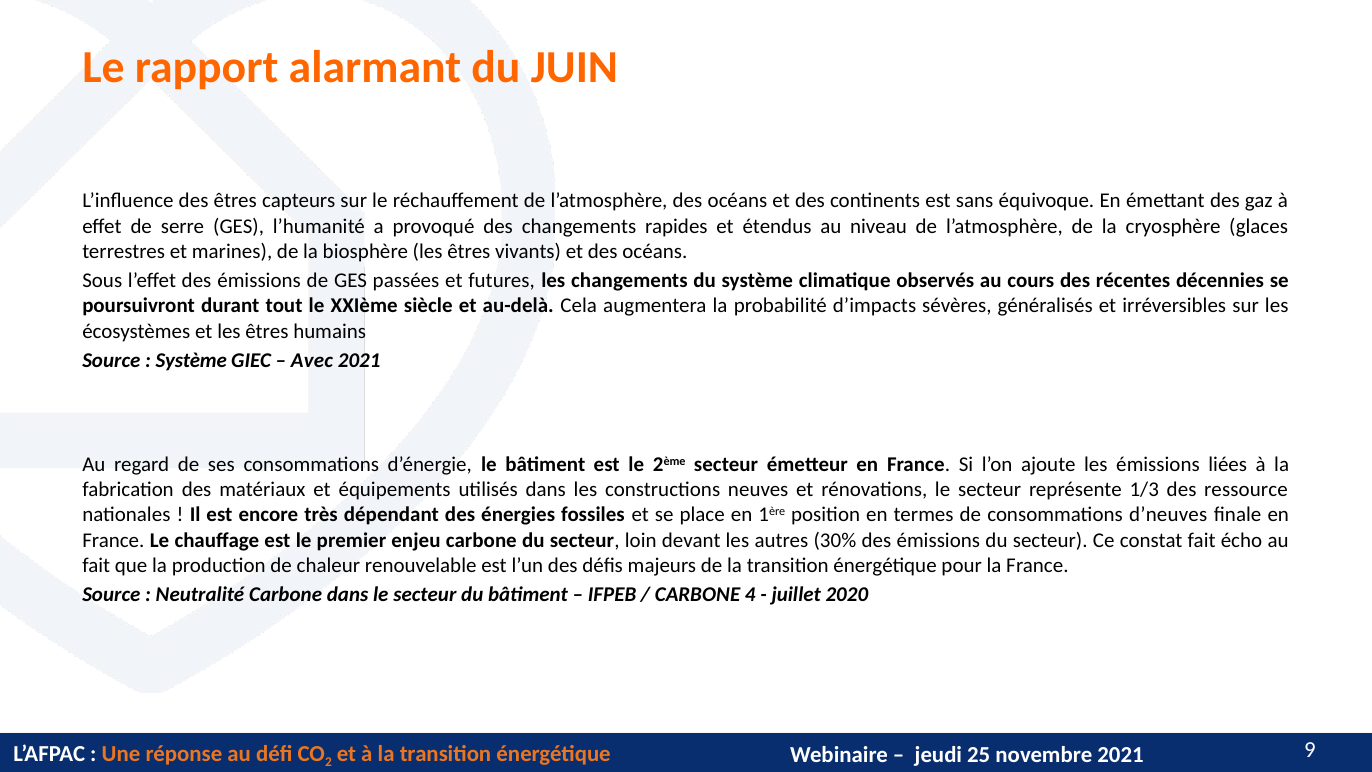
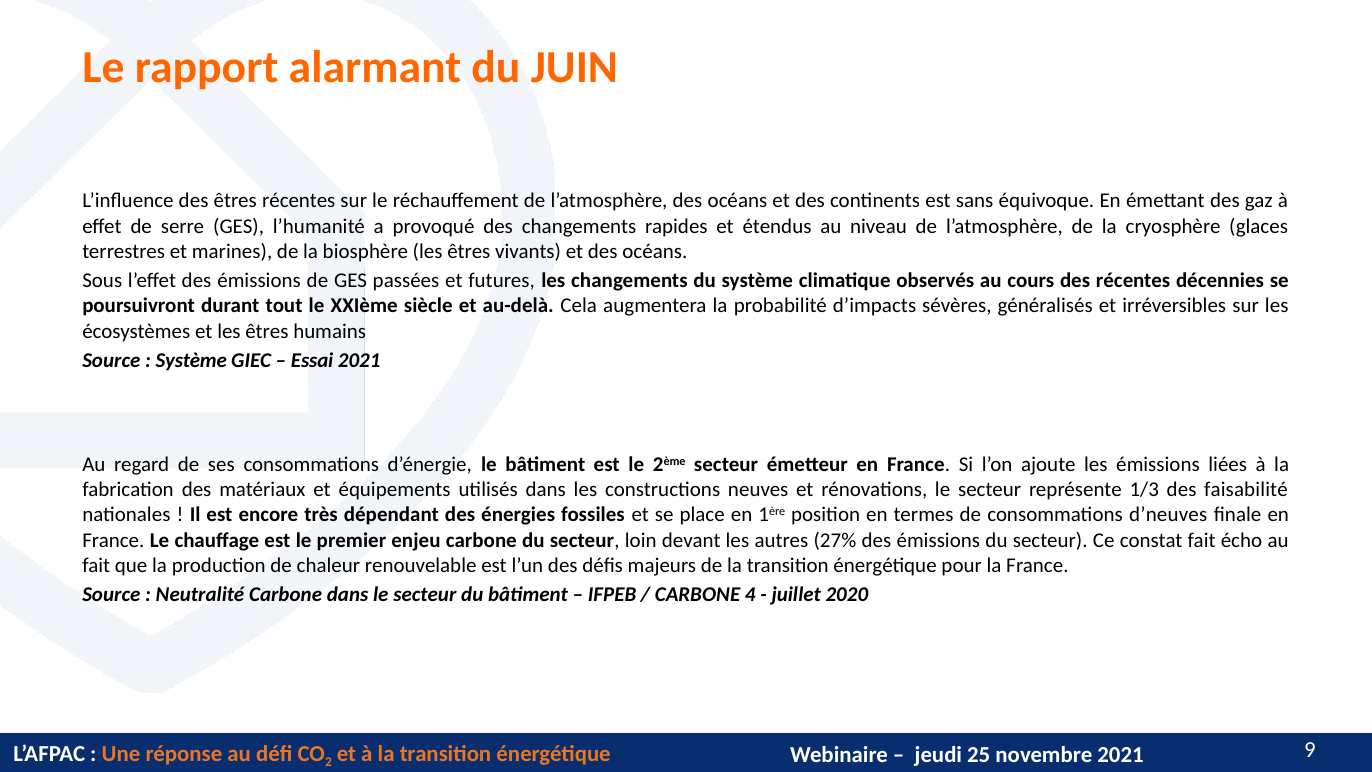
êtres capteurs: capteurs -> récentes (299, 201)
Avec: Avec -> Essai (312, 360)
ressource: ressource -> faisabilité (1246, 490)
30%: 30% -> 27% (835, 540)
